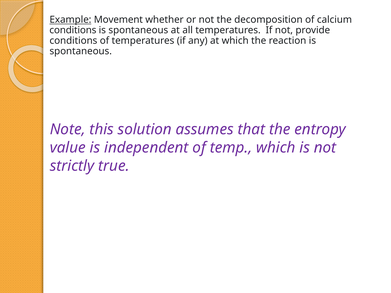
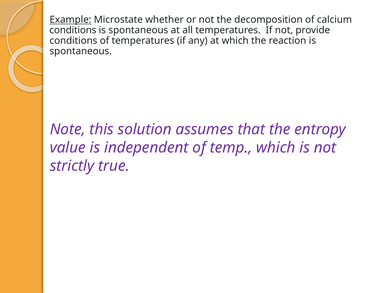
Movement: Movement -> Microstate (118, 20)
